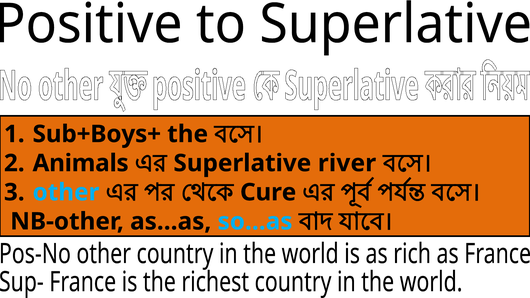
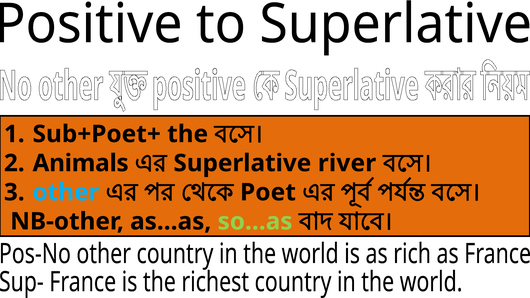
Sub+Boys+: Sub+Boys+ -> Sub+Poet+ (97, 134)
Cure: Cure -> Poet (268, 192)
so…as colour: light blue -> light green (255, 222)
